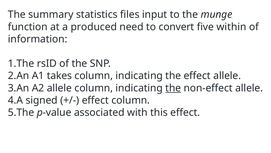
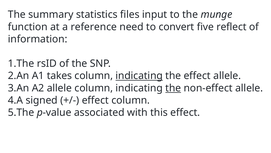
produced: produced -> reference (94, 27)
within: within -> reflect (232, 27)
indicating underline: none -> present (139, 76)
